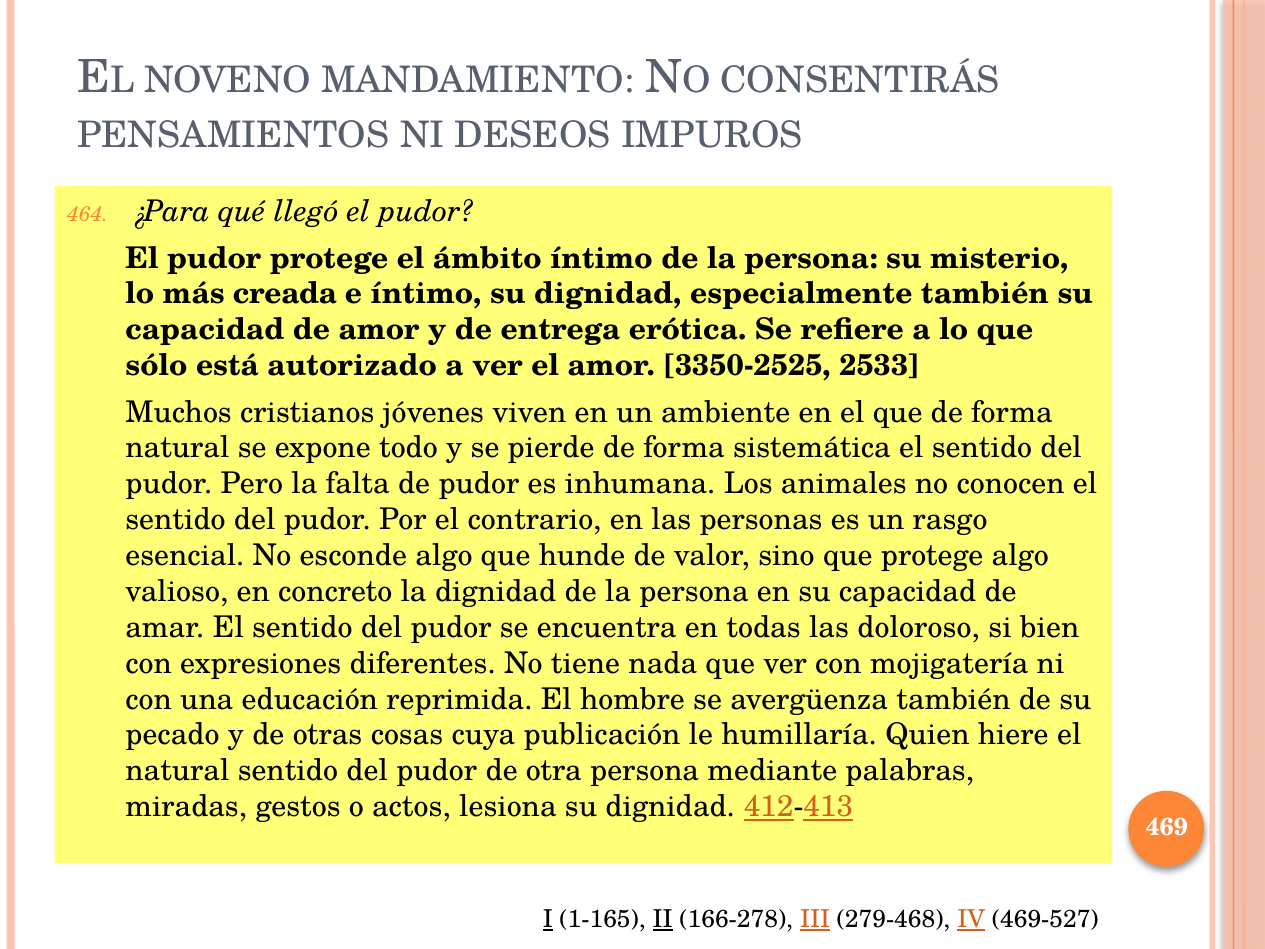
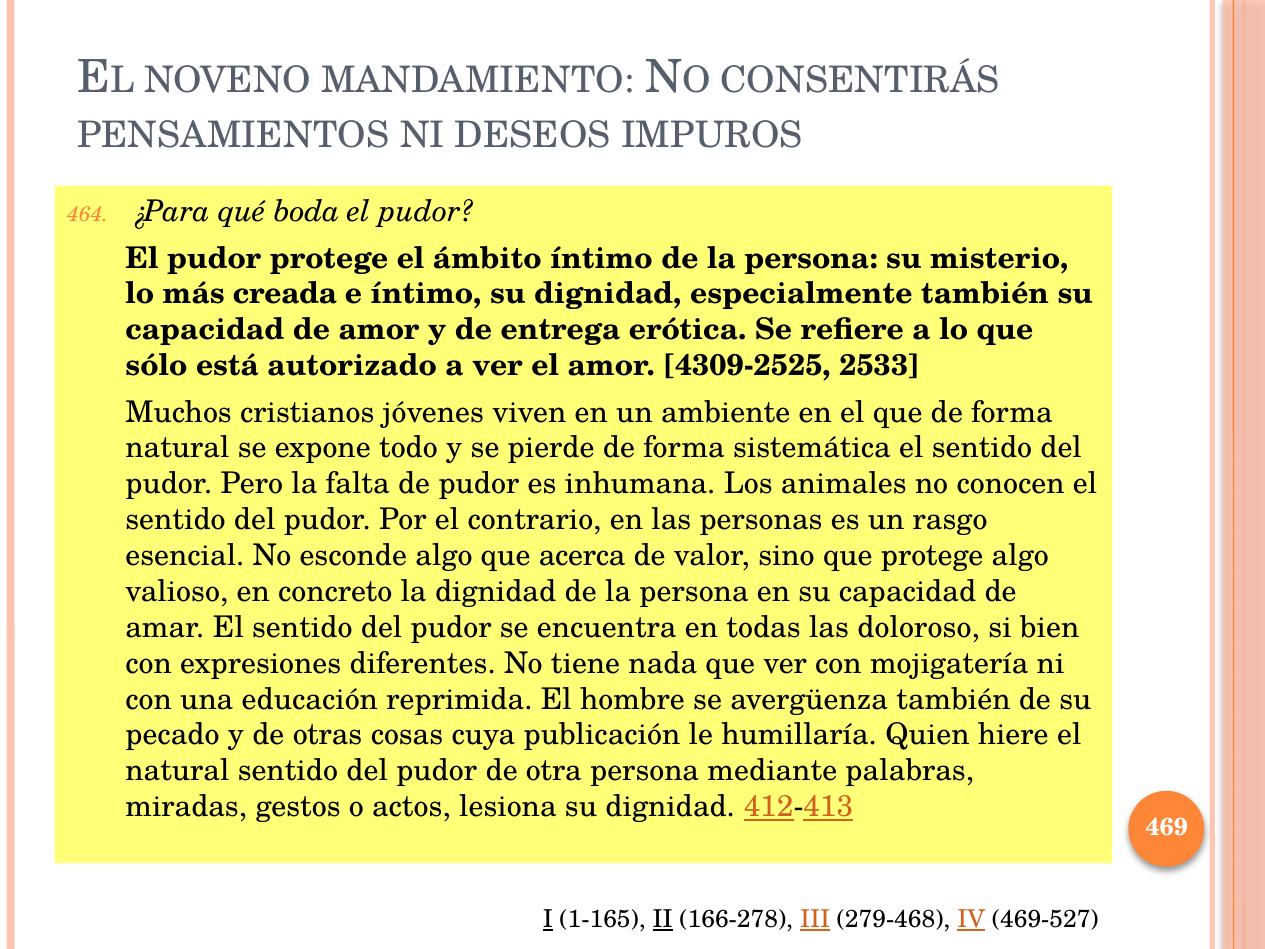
llegó: llegó -> boda (307, 212)
3350-2525: 3350-2525 -> 4309-2525 (747, 366)
hunde: hunde -> acerca (582, 556)
